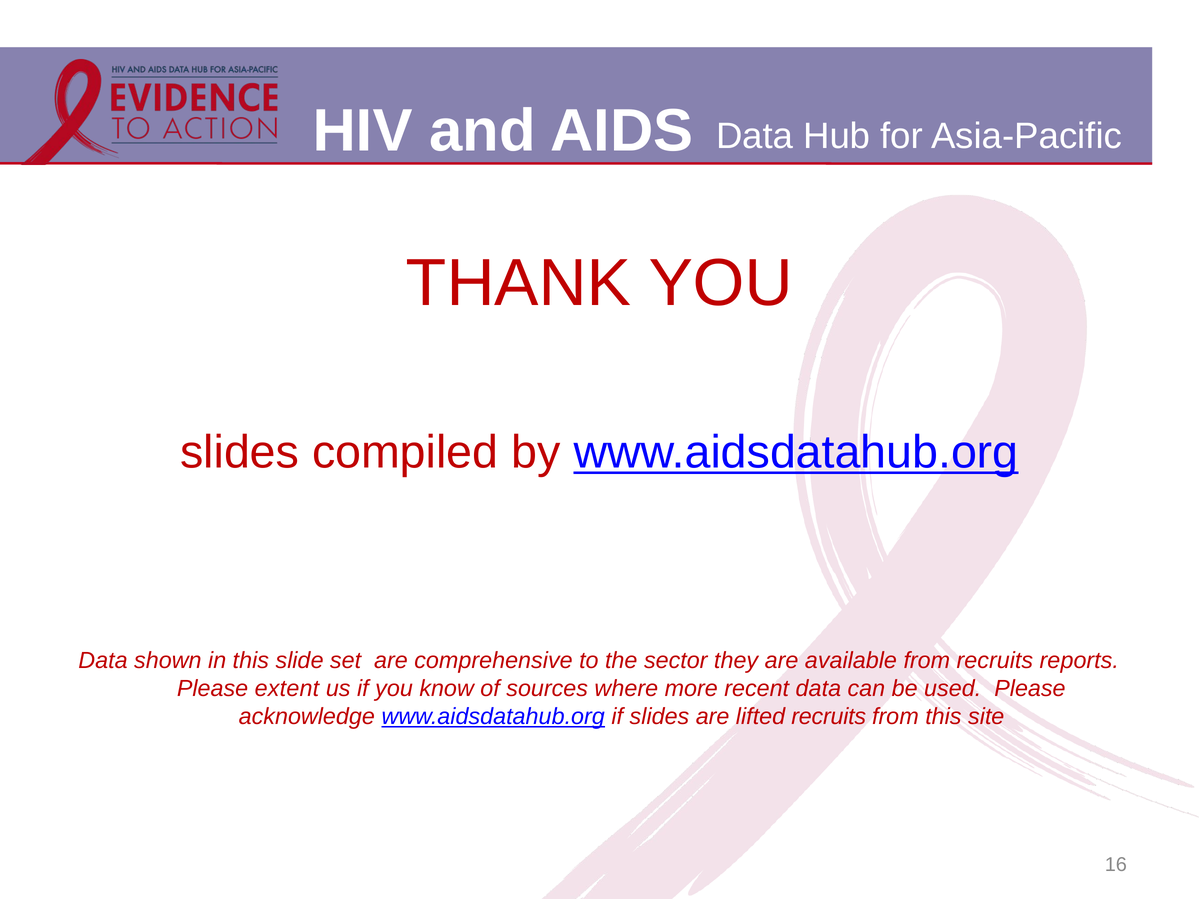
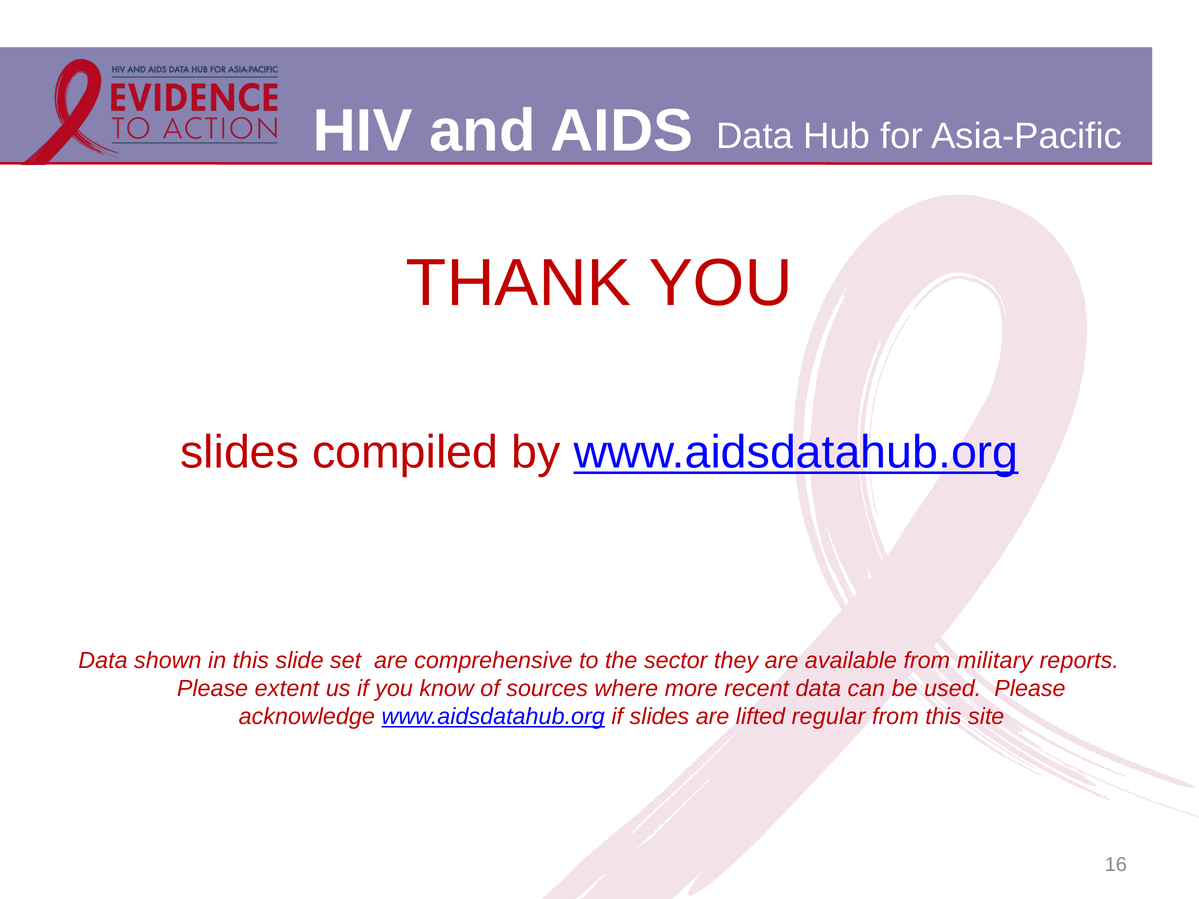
from recruits: recruits -> military (995, 661)
lifted recruits: recruits -> regular (829, 717)
